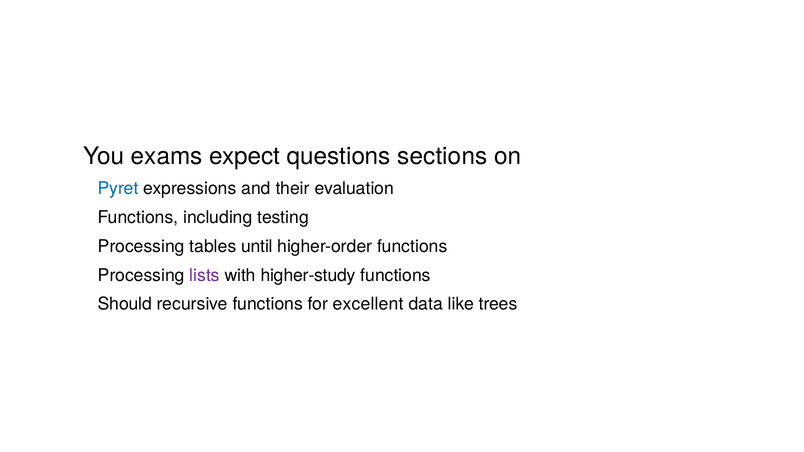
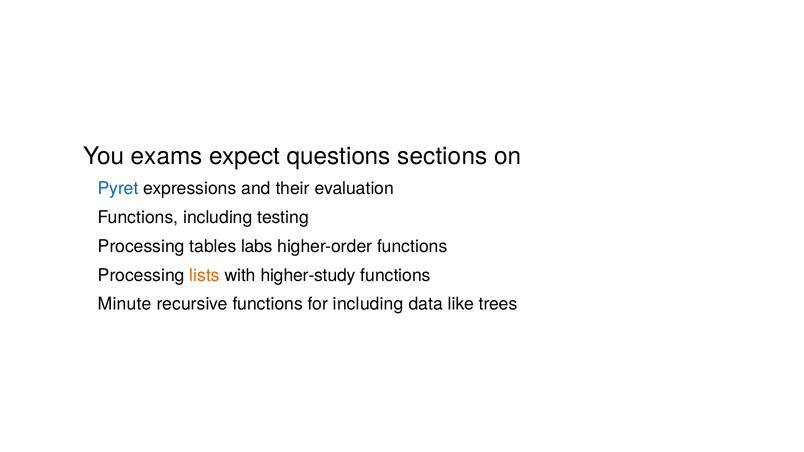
until: until -> labs (257, 247)
lists colour: purple -> orange (205, 275)
Should: Should -> Minute (125, 304)
for excellent: excellent -> including (368, 304)
